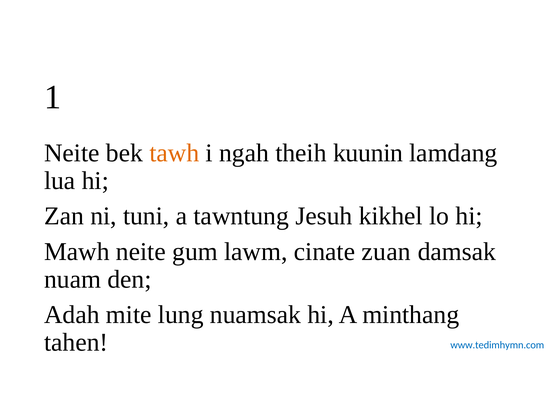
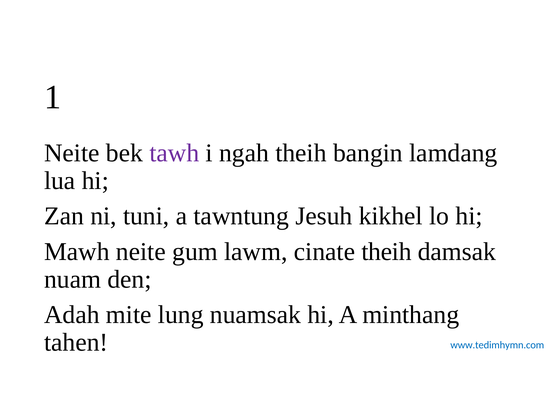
tawh colour: orange -> purple (174, 153)
kuunin: kuunin -> bangin (368, 153)
cinate zuan: zuan -> theih (387, 252)
